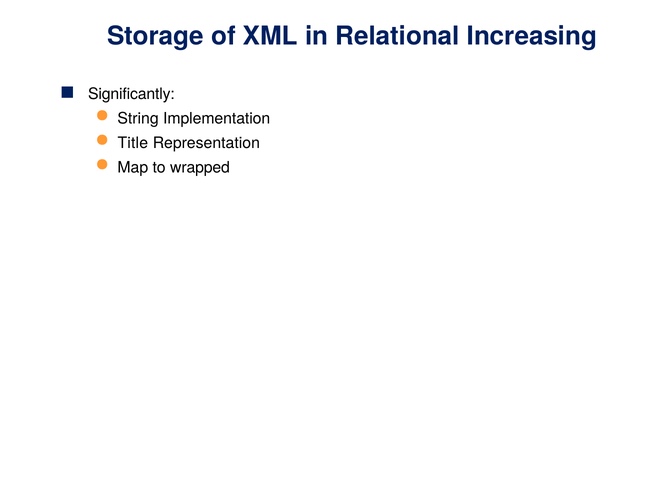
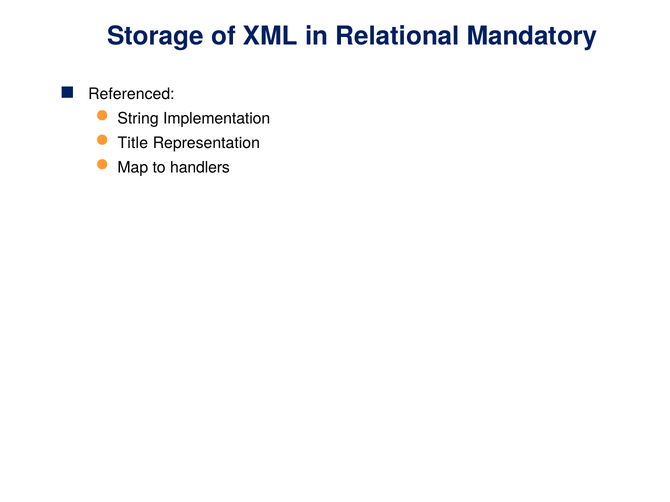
Increasing: Increasing -> Mandatory (532, 36)
Significantly: Significantly -> Referenced (131, 94)
wrapped: wrapped -> handlers (200, 168)
